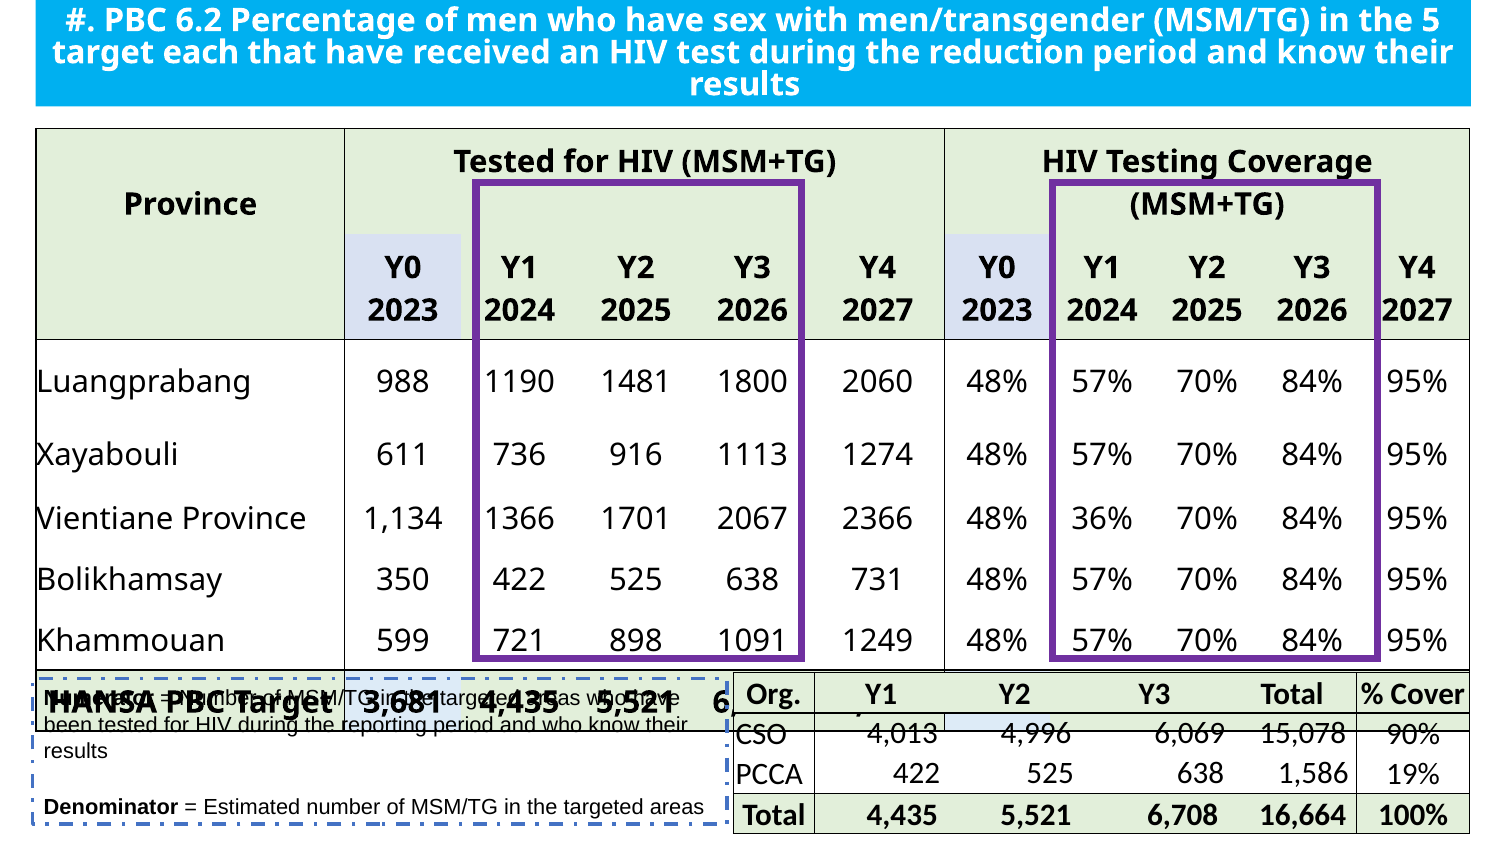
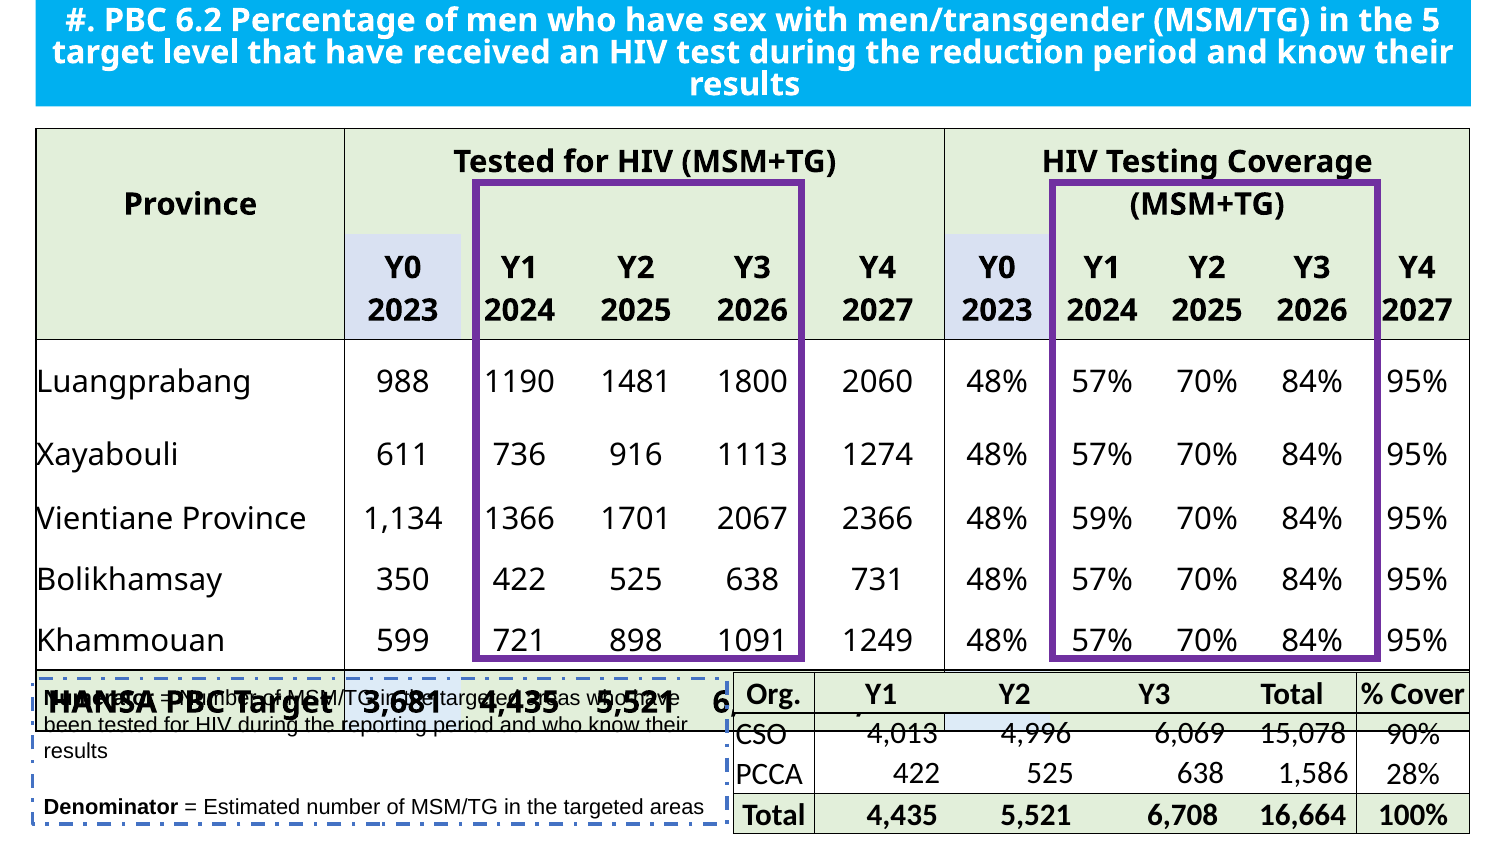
each: each -> level (201, 52)
36%: 36% -> 59% (1102, 519)
19%: 19% -> 28% (1413, 775)
